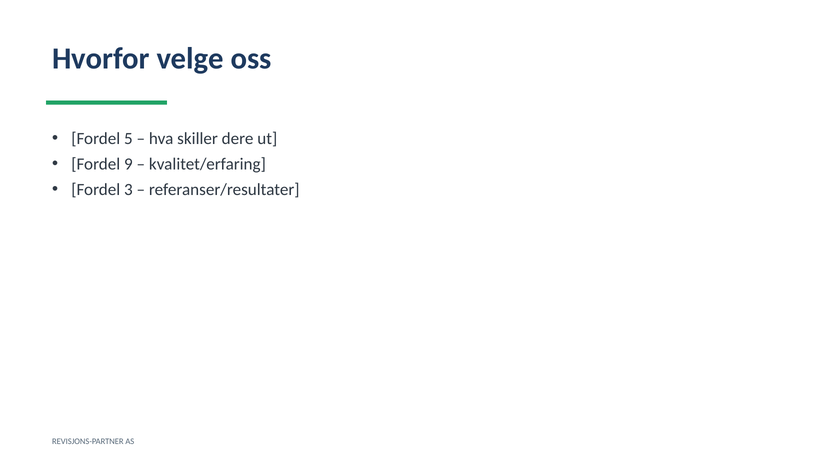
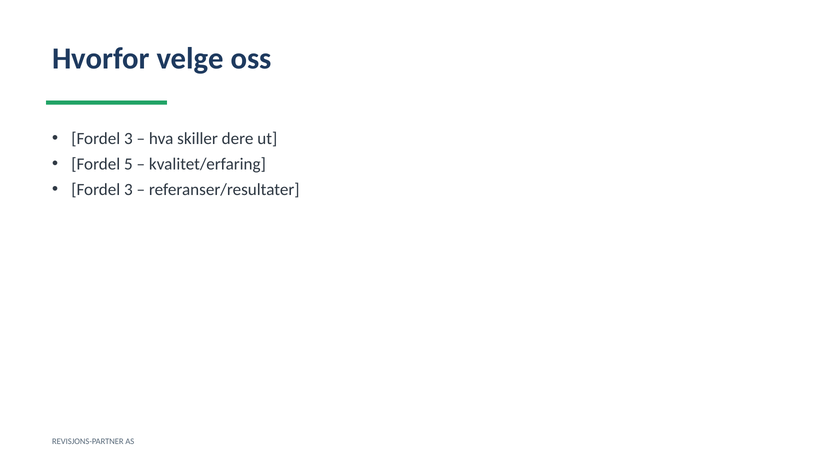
5: 5 -> 3 (128, 139)
9: 9 -> 5 (128, 164)
